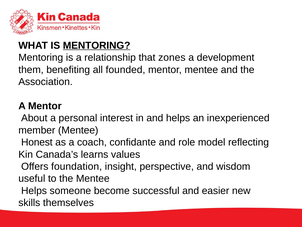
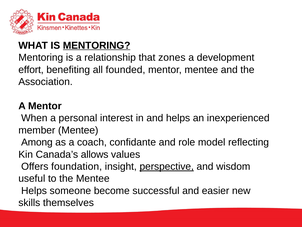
them: them -> effort (31, 70)
About: About -> When (34, 118)
Honest: Honest -> Among (37, 142)
learns: learns -> allows (95, 154)
perspective underline: none -> present (167, 166)
